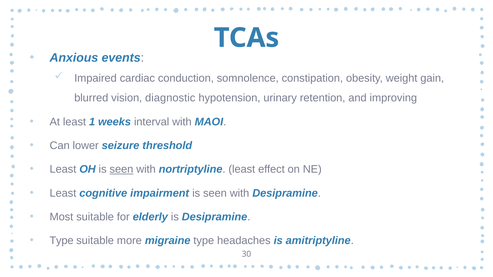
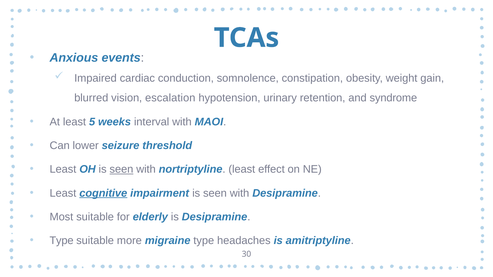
diagnostic: diagnostic -> escalation (170, 98)
improving: improving -> syndrome (393, 98)
1: 1 -> 5 (92, 122)
cognitive underline: none -> present (103, 193)
